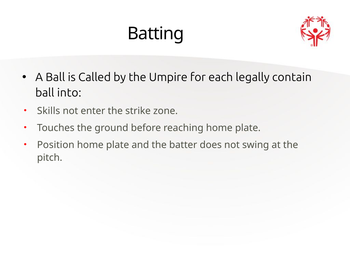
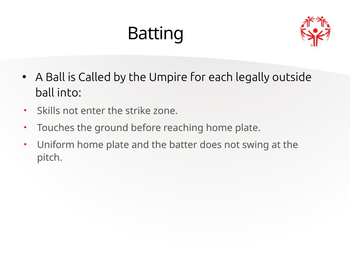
contain: contain -> outside (292, 77)
Position: Position -> Uniform (56, 145)
